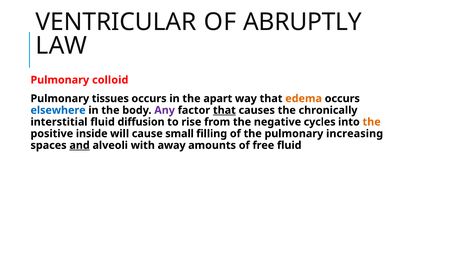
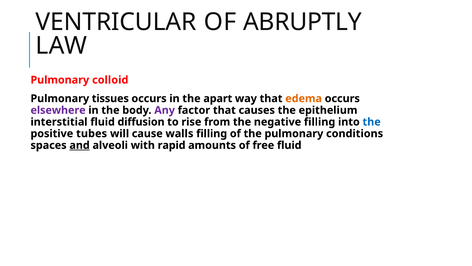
elsewhere colour: blue -> purple (58, 110)
that underline: present -> none (224, 110)
chronically: chronically -> epithelium (328, 110)
negative cycles: cycles -> filling (320, 122)
the colour: orange -> blue (372, 122)
inside: inside -> tubes (92, 133)
small: small -> walls (179, 133)
increasing: increasing -> conditions (355, 133)
away: away -> rapid (172, 145)
